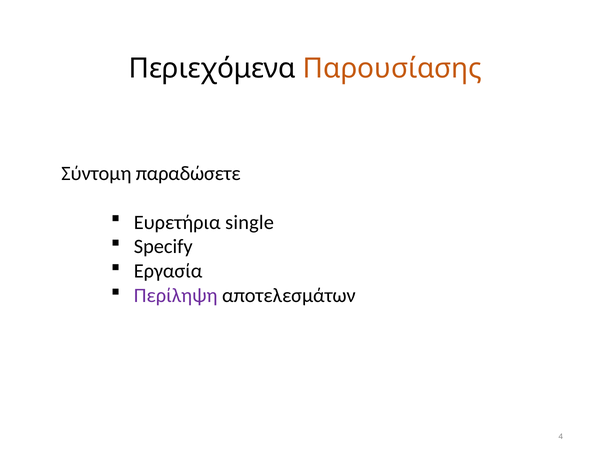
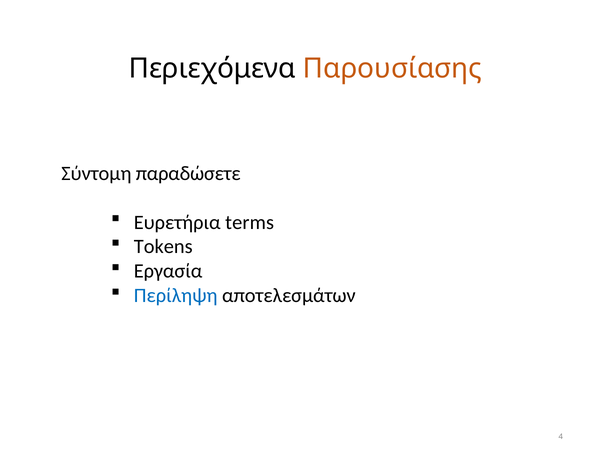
single: single -> terms (250, 222)
Specify: Specify -> Tokens (163, 247)
Περίληψη colour: purple -> blue (176, 296)
